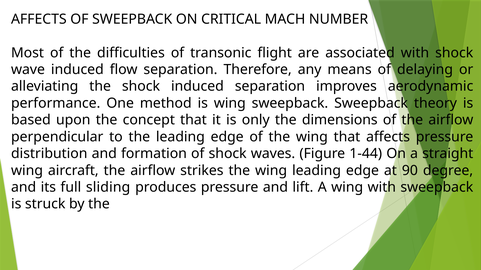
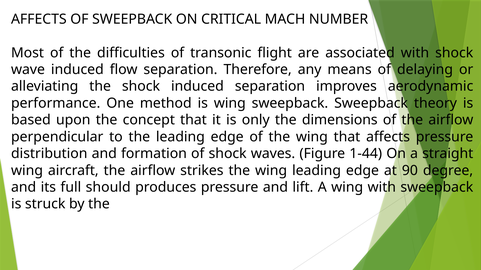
sliding: sliding -> should (108, 188)
